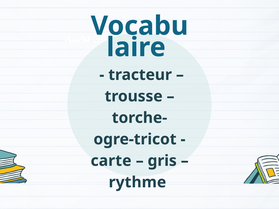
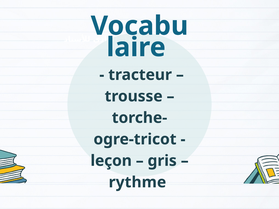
carte: carte -> leçon (111, 161)
